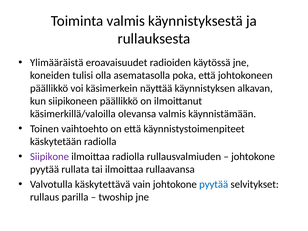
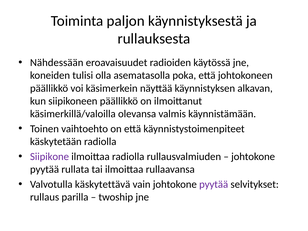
Toiminta valmis: valmis -> paljon (126, 21)
Ylimääräistä: Ylimääräistä -> Nähdessään (57, 63)
pyytää colour: blue -> purple (214, 184)
